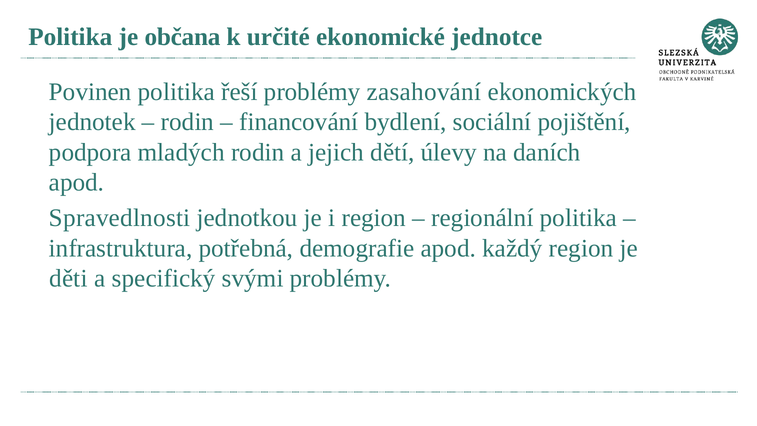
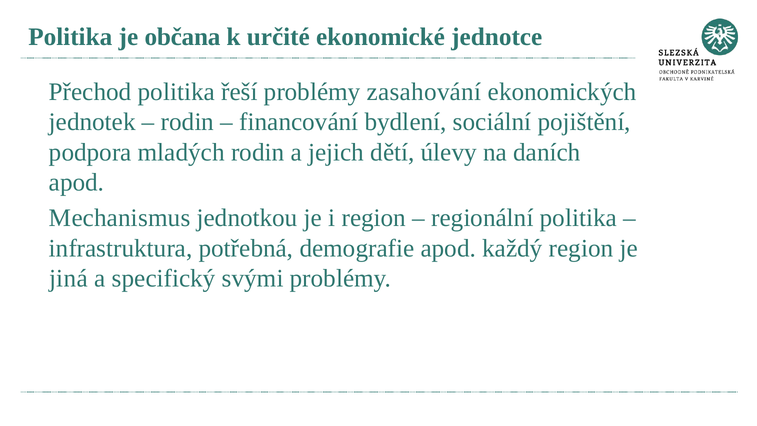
Povinen: Povinen -> Přechod (90, 92)
Spravedlnosti: Spravedlnosti -> Mechanismus (120, 218)
děti: děti -> jiná (68, 278)
